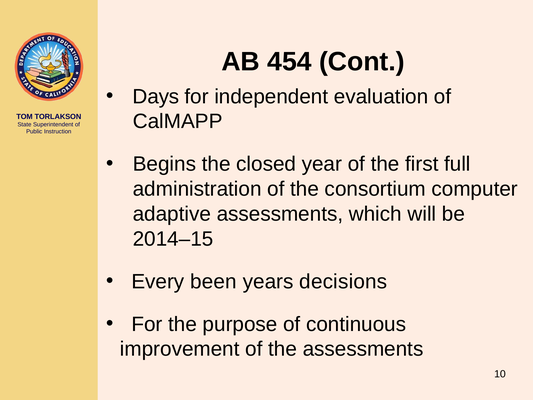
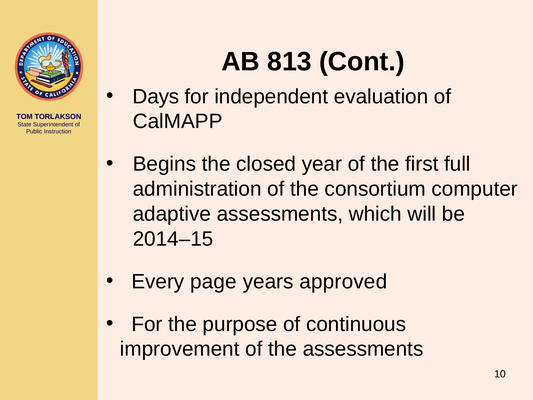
454: 454 -> 813 (289, 62)
been: been -> page (213, 281)
decisions: decisions -> approved (343, 281)
